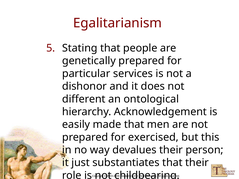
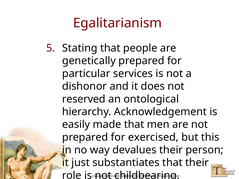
different: different -> reserved (84, 99)
